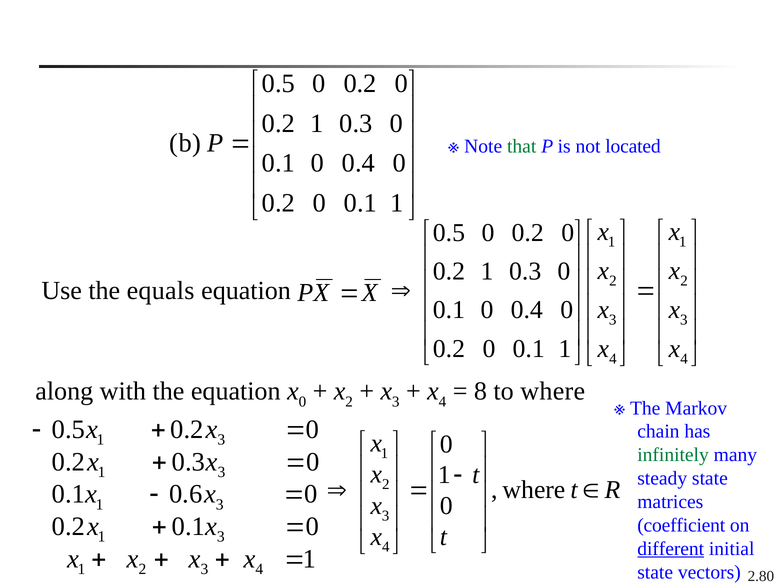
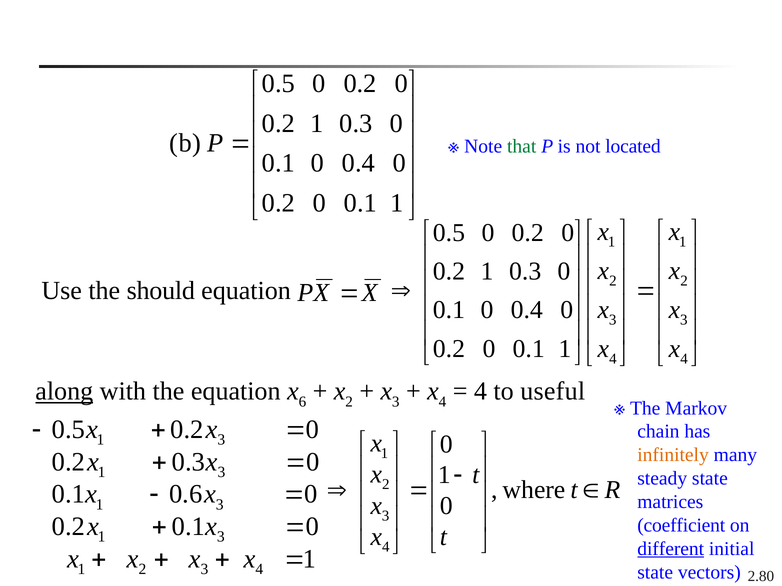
equals: equals -> should (161, 291)
along underline: none -> present (64, 392)
0: 0 -> 6 (302, 402)
8: 8 -> 4 (480, 392)
to where: where -> useful (553, 392)
infinitely colour: green -> orange (673, 455)
